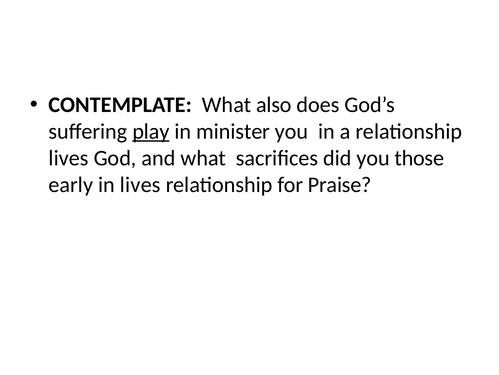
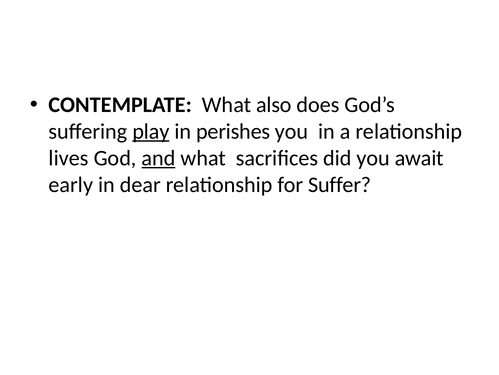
minister: minister -> perishes (233, 131)
and underline: none -> present (159, 158)
those: those -> await (419, 158)
in lives: lives -> dear (140, 185)
Praise: Praise -> Suffer (340, 185)
